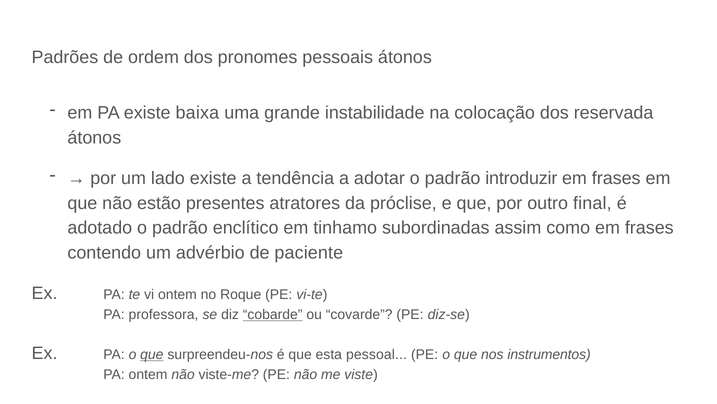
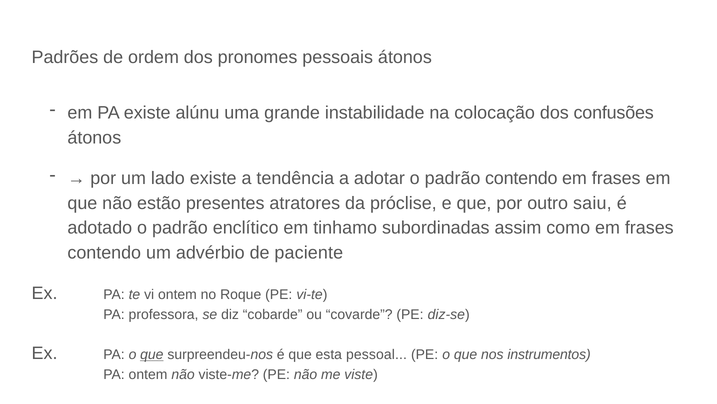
baixa: baixa -> alúnu (197, 113)
reservada: reservada -> confusões (614, 113)
padrão introduzir: introduzir -> contendo (521, 178)
final: final -> saiu (592, 203)
cobarde underline: present -> none (273, 314)
